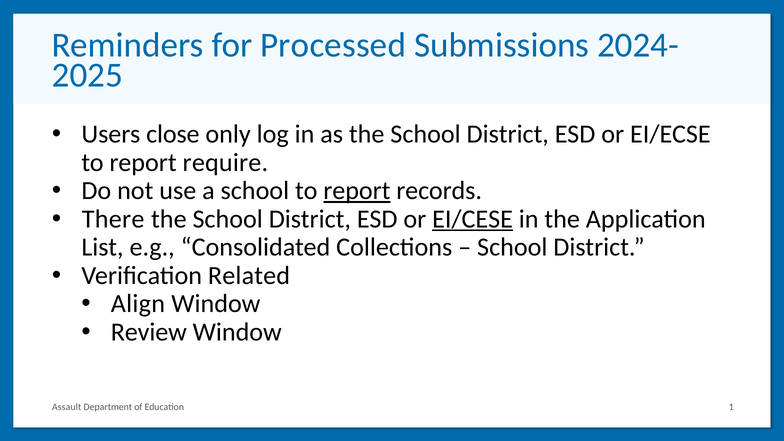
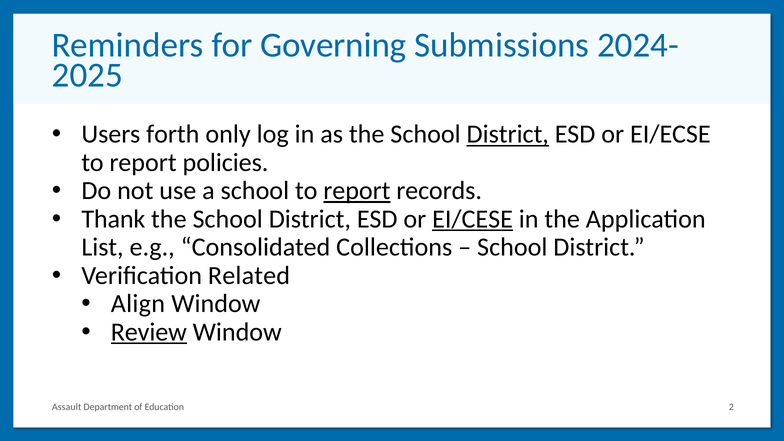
Processed: Processed -> Governing (333, 45)
close: close -> forth (173, 134)
District underline: none -> present (508, 134)
require: require -> policies (225, 163)
There: There -> Thank (113, 219)
Review underline: none -> present (149, 332)
1: 1 -> 2 (731, 407)
